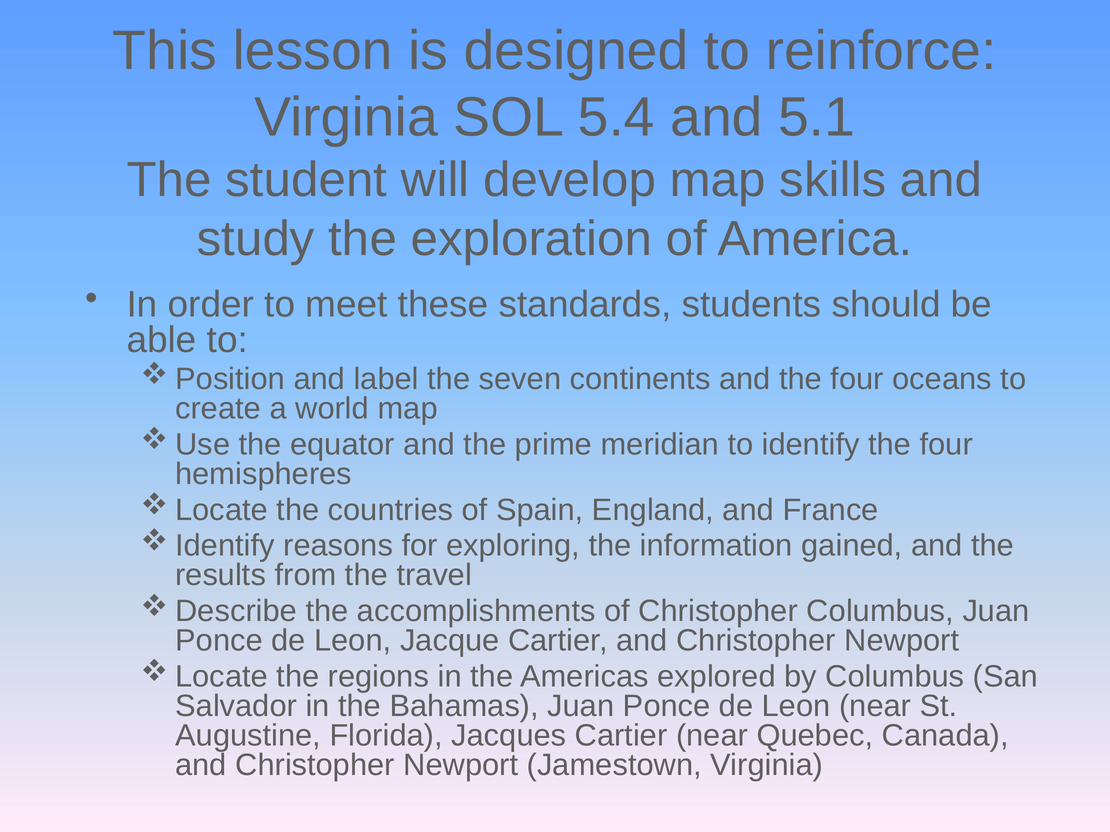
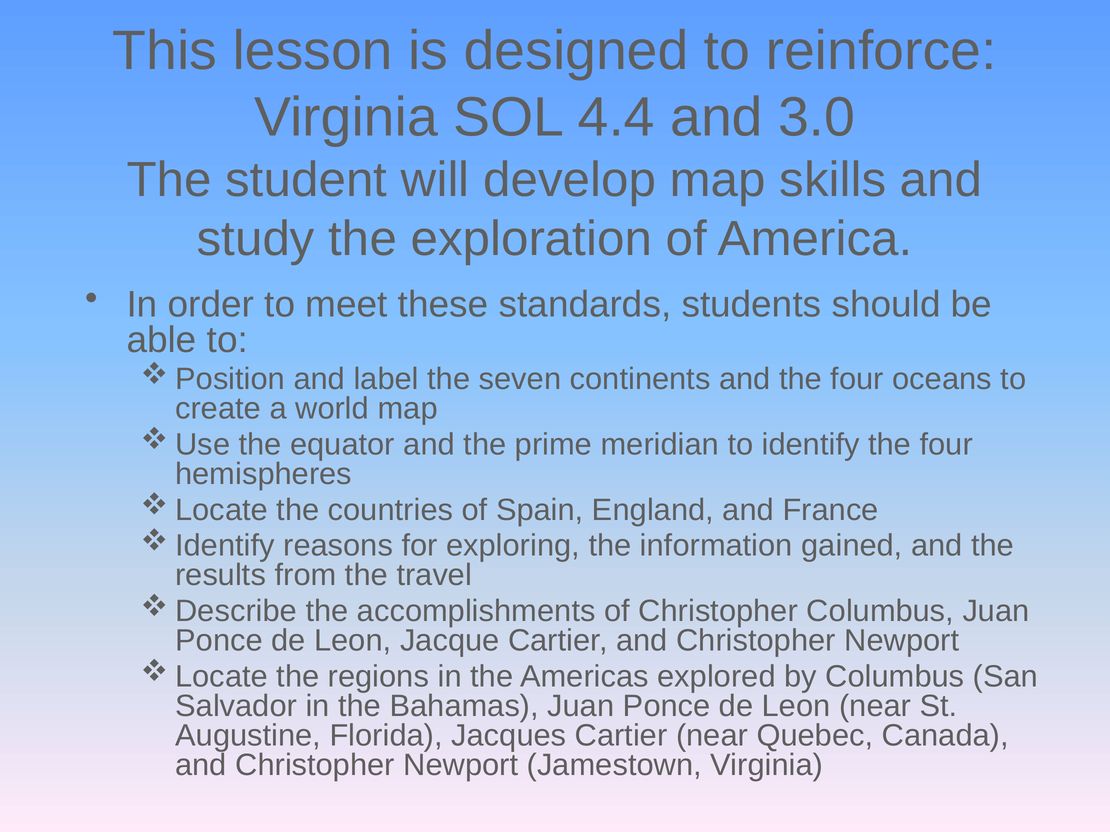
5.4: 5.4 -> 4.4 (616, 118)
5.1: 5.1 -> 3.0 (817, 118)
